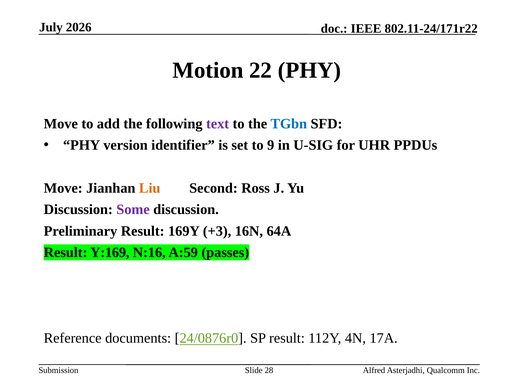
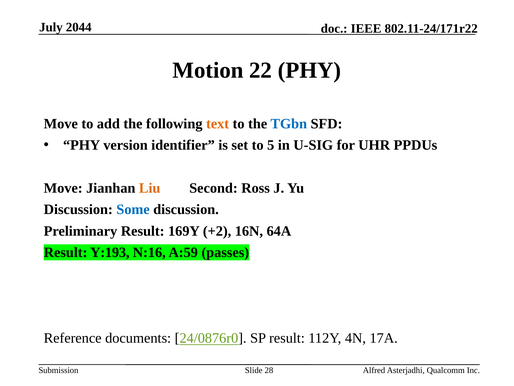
2026: 2026 -> 2044 (79, 27)
text colour: purple -> orange (218, 124)
9: 9 -> 5 (271, 145)
Some colour: purple -> blue (133, 209)
+3: +3 -> +2 (217, 231)
Y:169: Y:169 -> Y:193 (110, 252)
